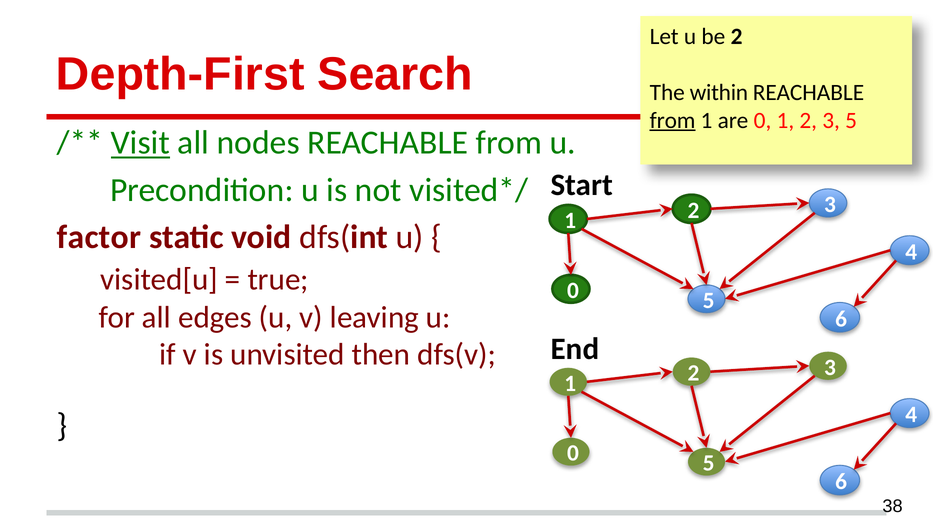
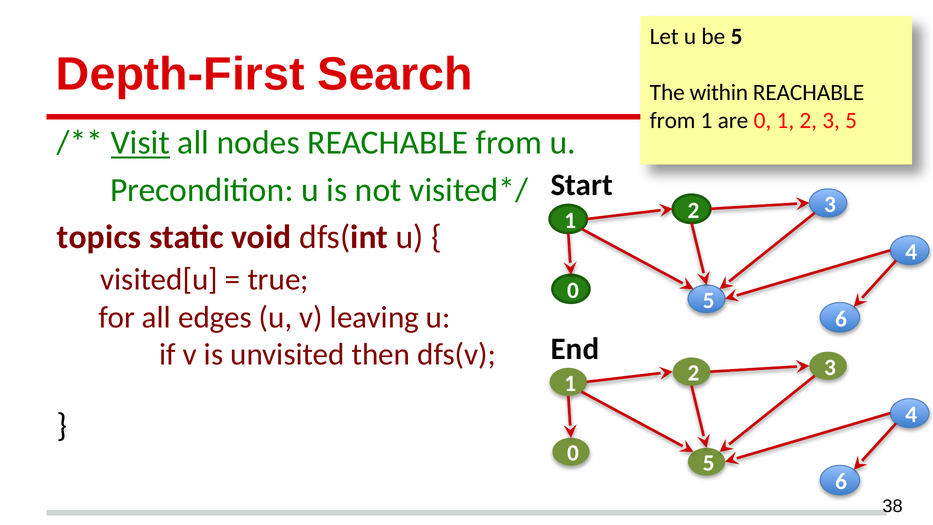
be 2: 2 -> 5 (737, 36)
from underline: present -> none (673, 120)
factor: factor -> topics (99, 237)
